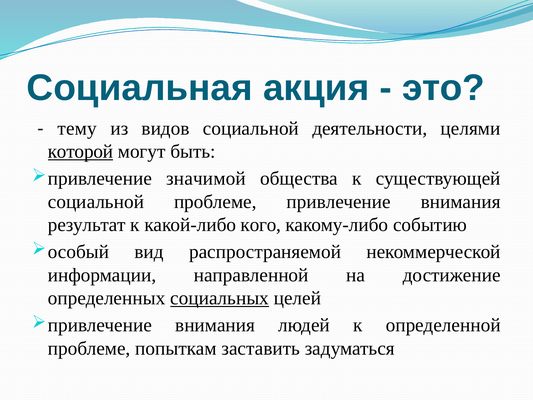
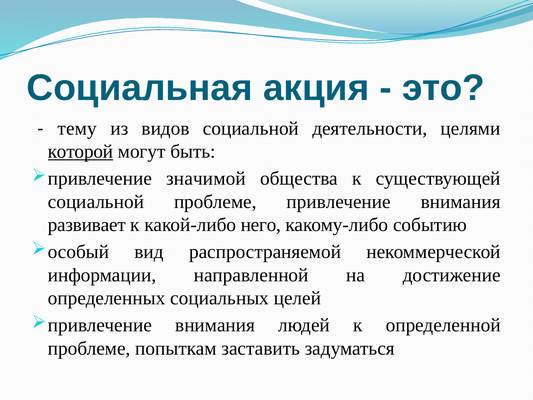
результат: результат -> развивает (87, 225)
кого: кого -> него (261, 225)
социальных underline: present -> none (220, 298)
